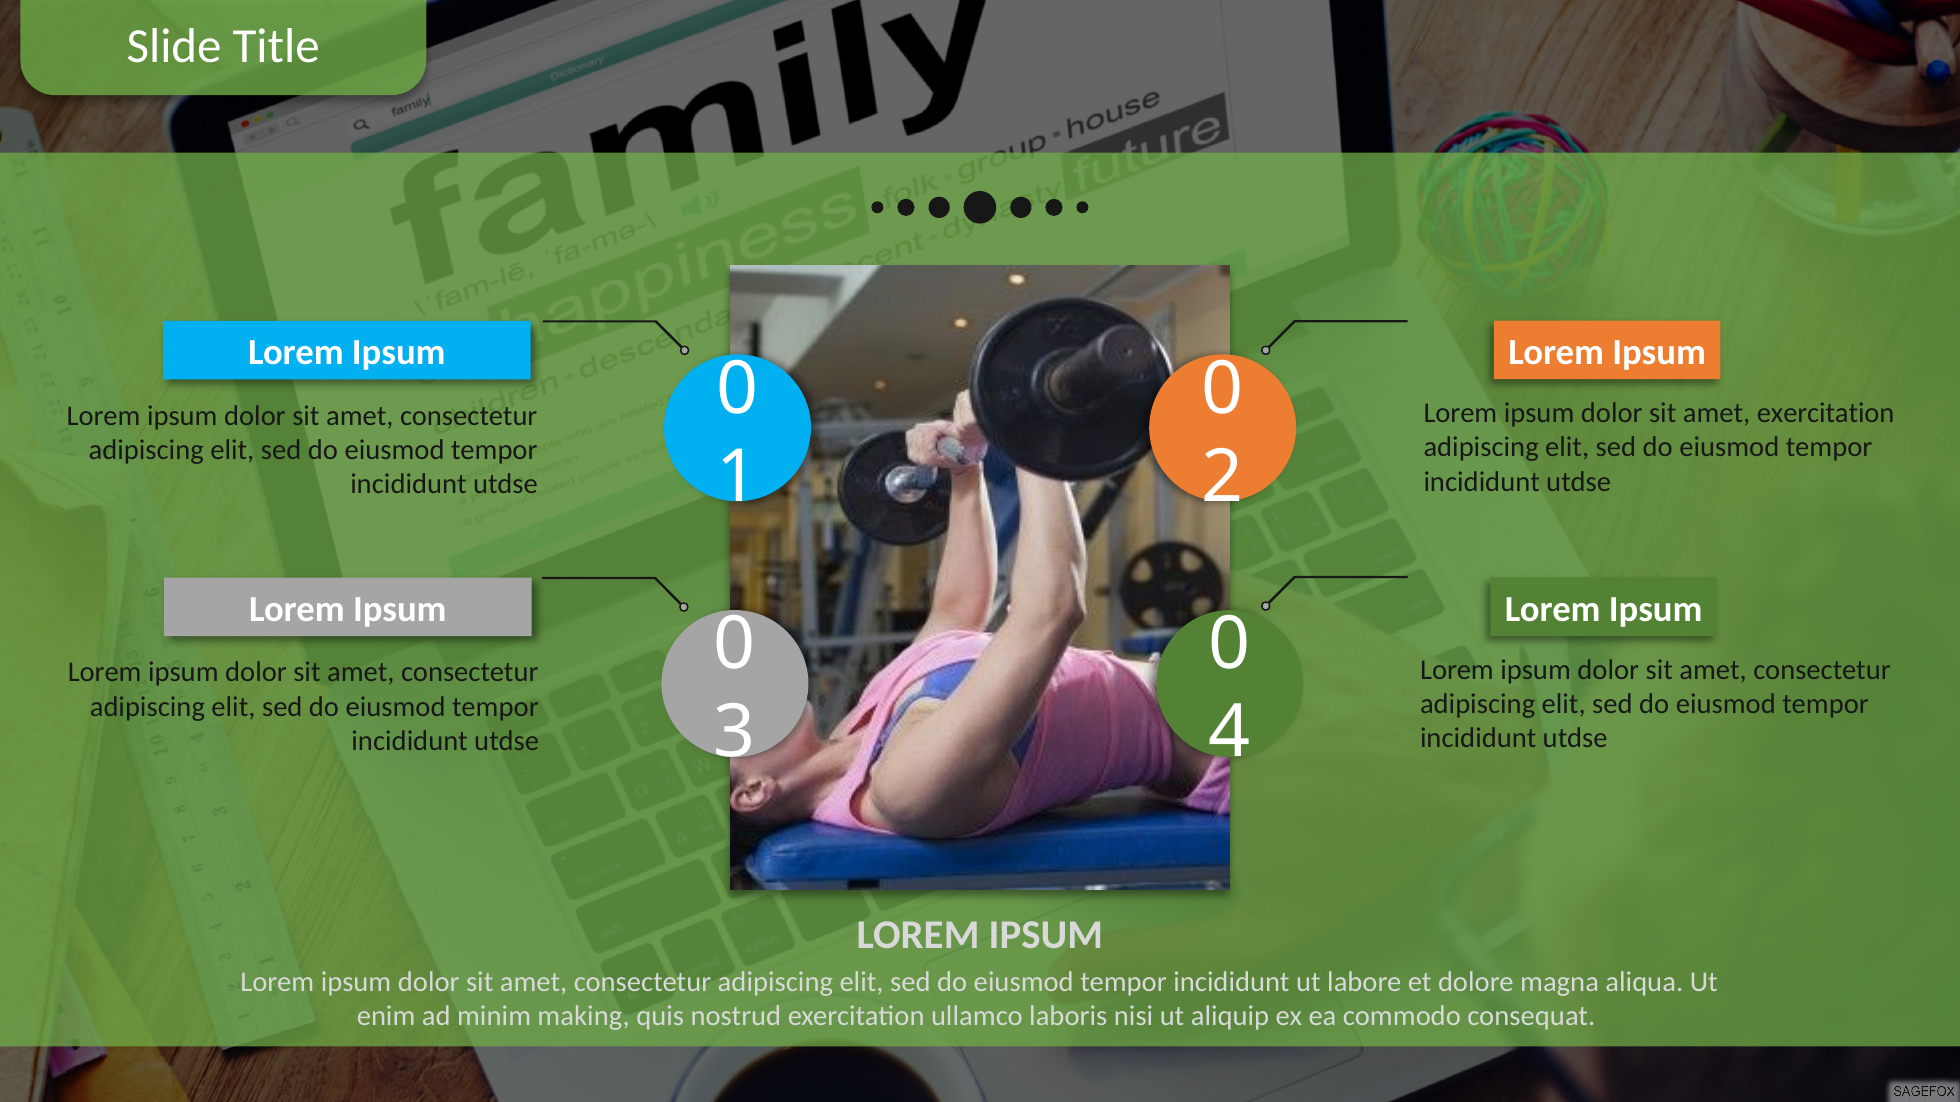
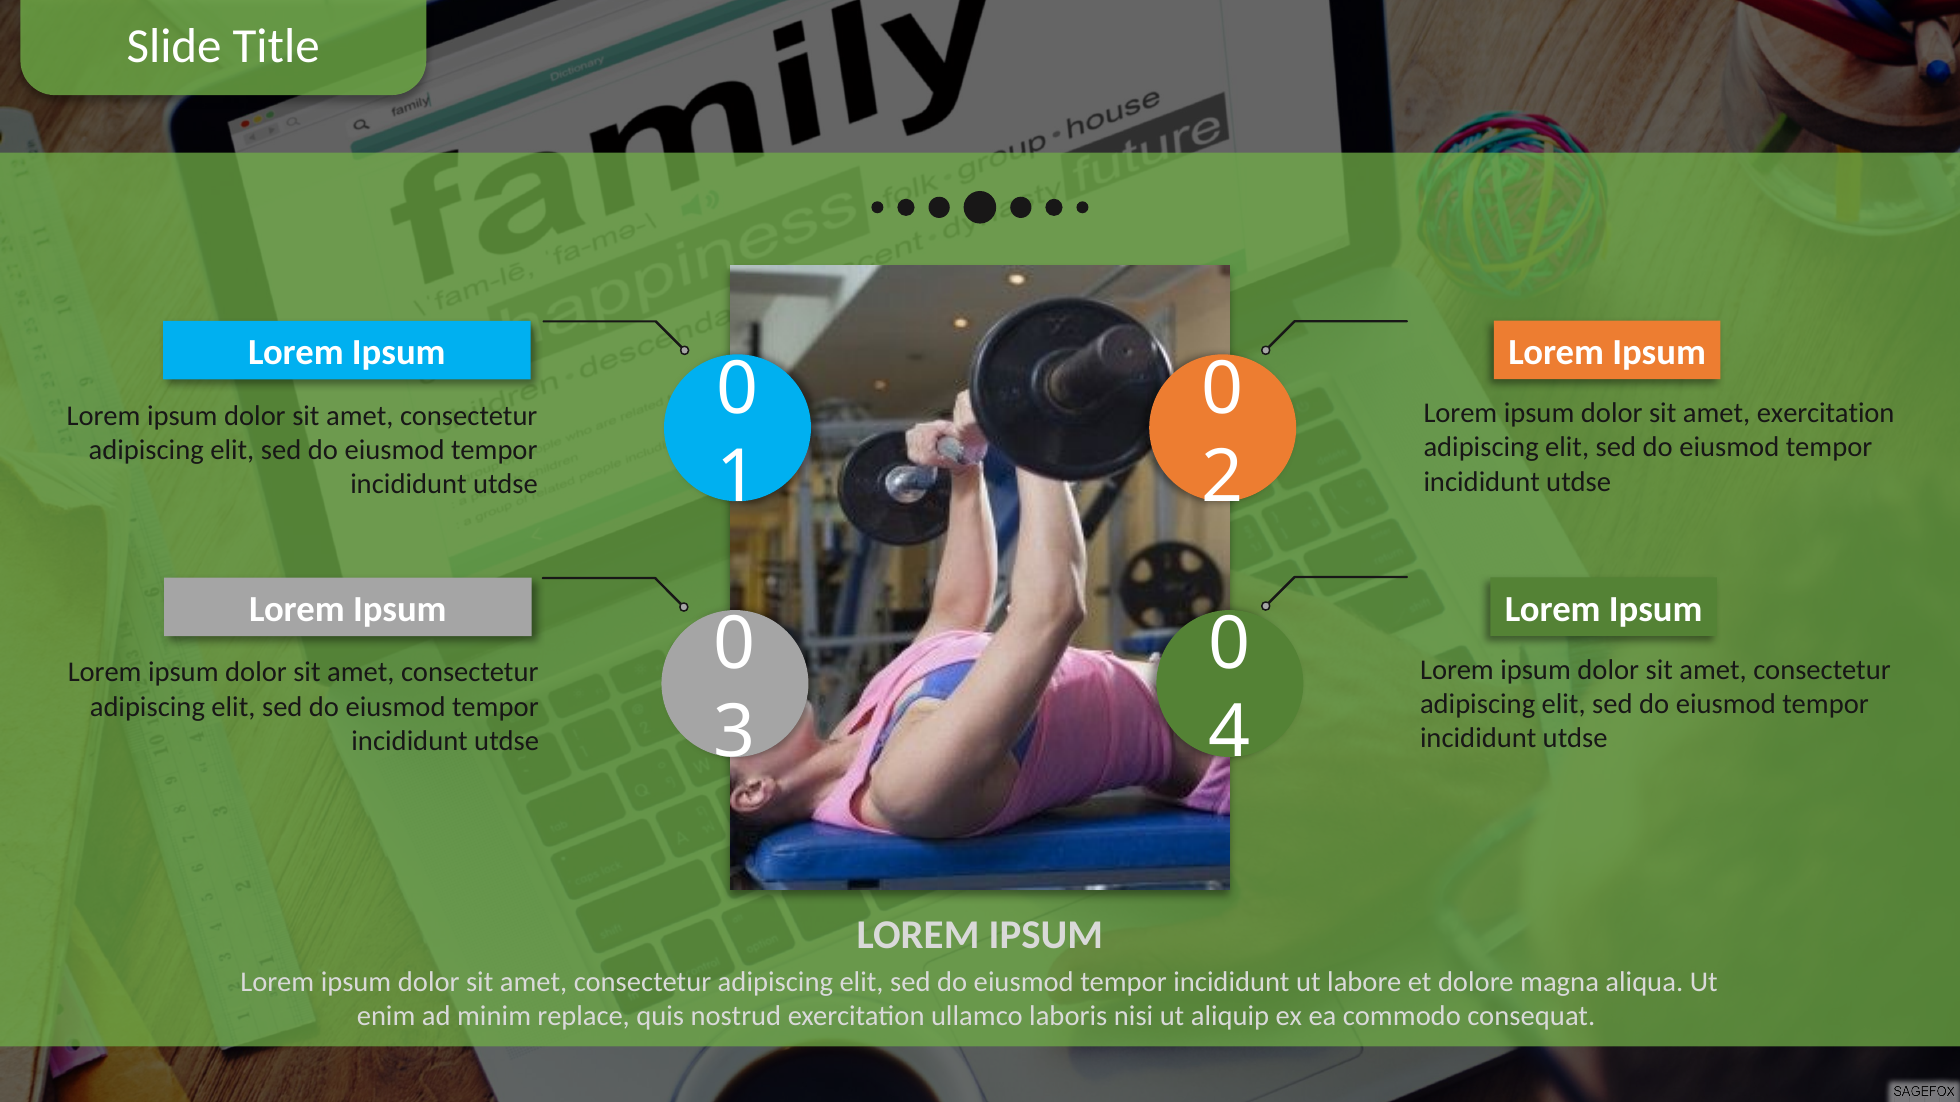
making: making -> replace (584, 1017)
